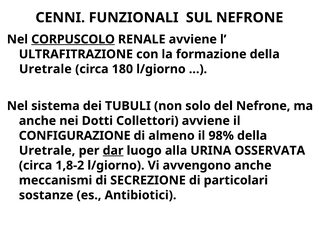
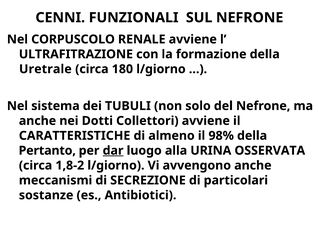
CORPUSCOLO underline: present -> none (73, 39)
CONFIGURAZIONE: CONFIGURAZIONE -> CARATTERISTICHE (75, 136)
Uretrale: Uretrale -> Pertanto (47, 151)
